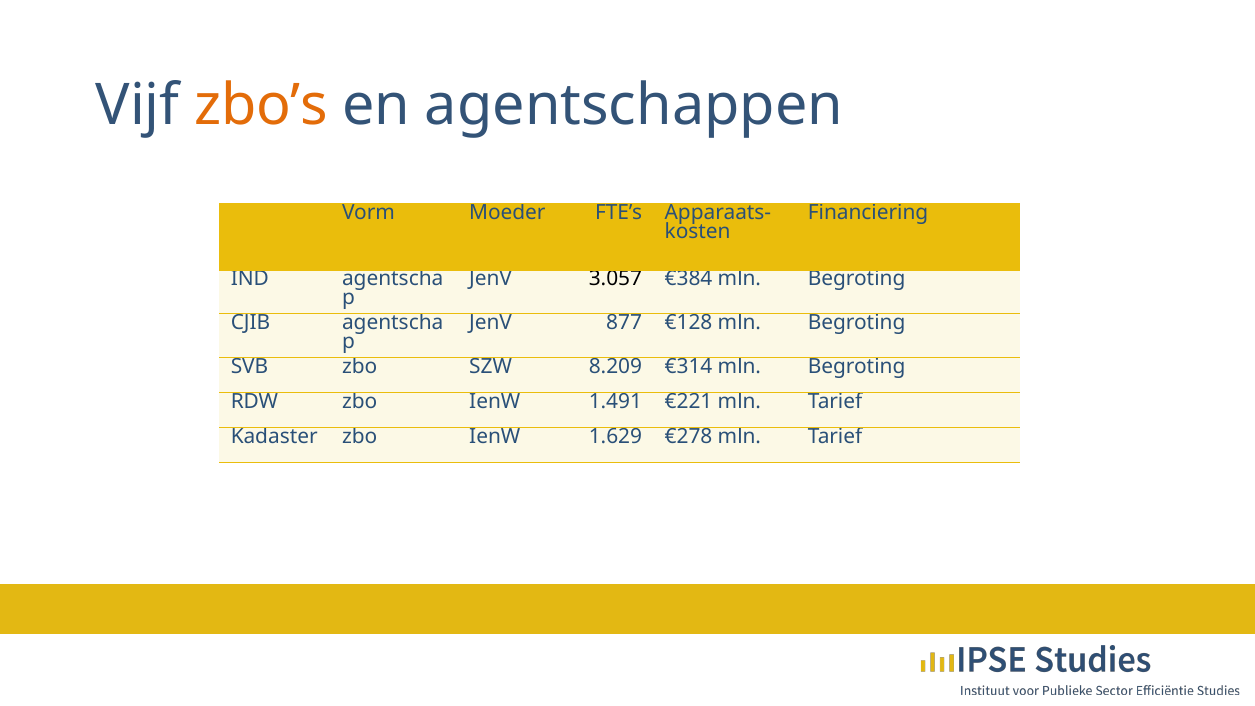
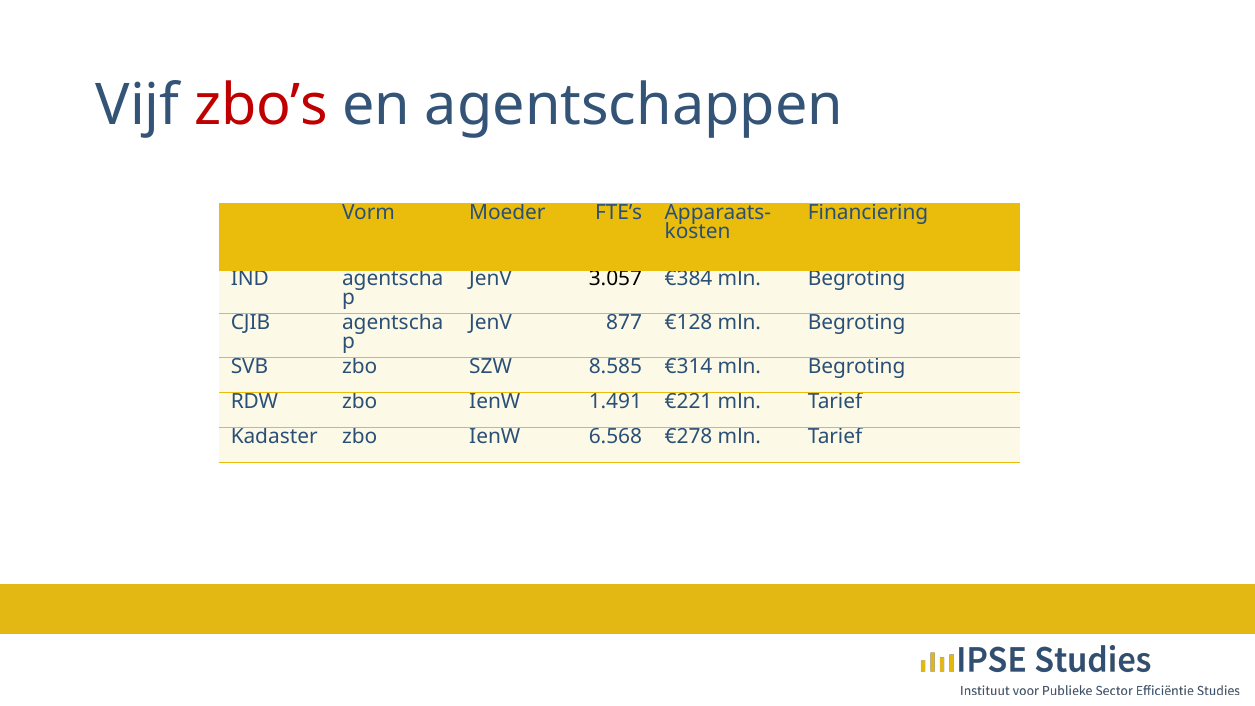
zbo’s colour: orange -> red (261, 105)
8.209: 8.209 -> 8.585 (615, 367)
1.629: 1.629 -> 6.568 (615, 436)
